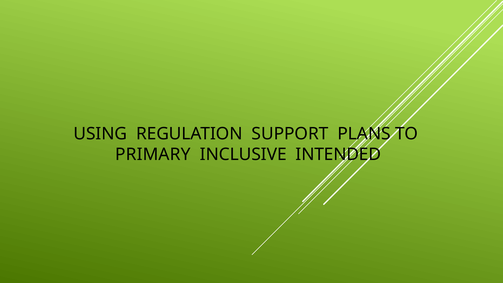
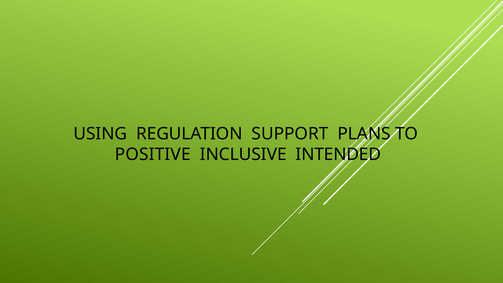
PRIMARY: PRIMARY -> POSITIVE (153, 154)
